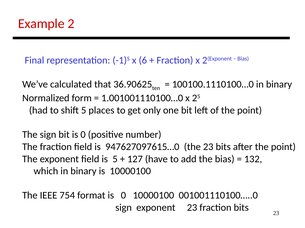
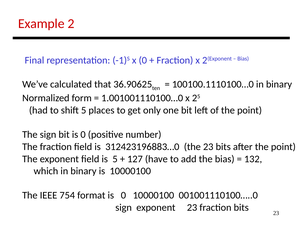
x 6: 6 -> 0 (143, 60)
947627097615…0: 947627097615…0 -> 312423196883…0 (142, 147)
